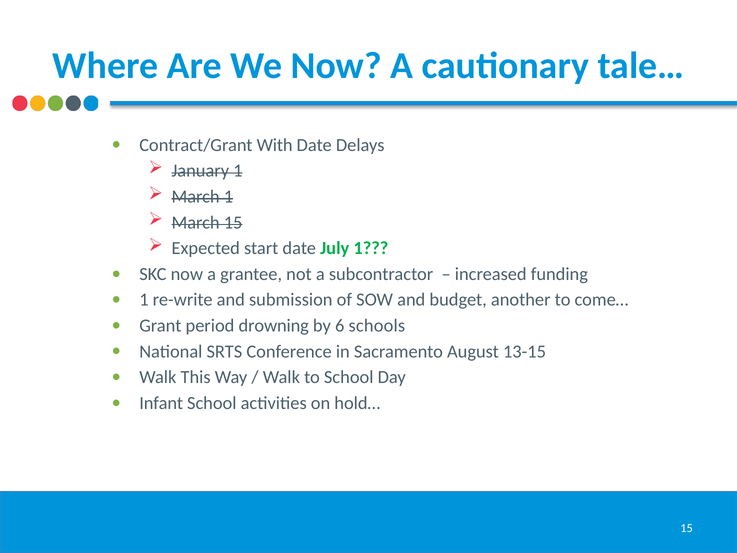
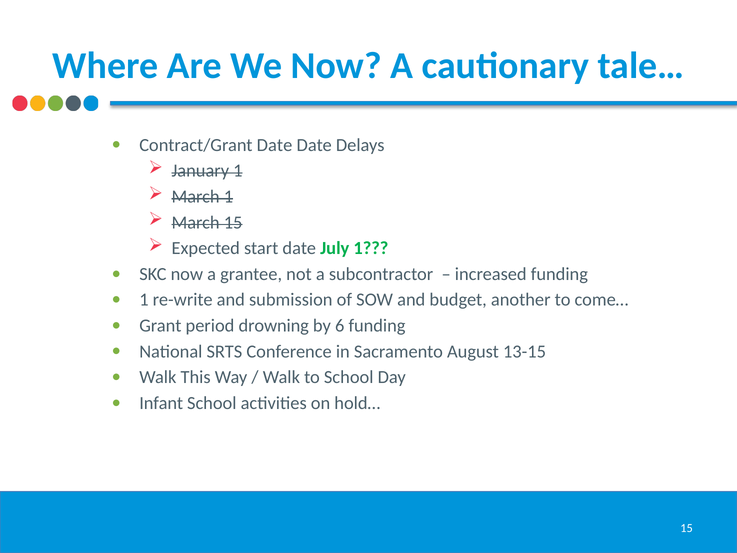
Contract/Grant With: With -> Date (275, 145)
6 schools: schools -> funding (377, 326)
